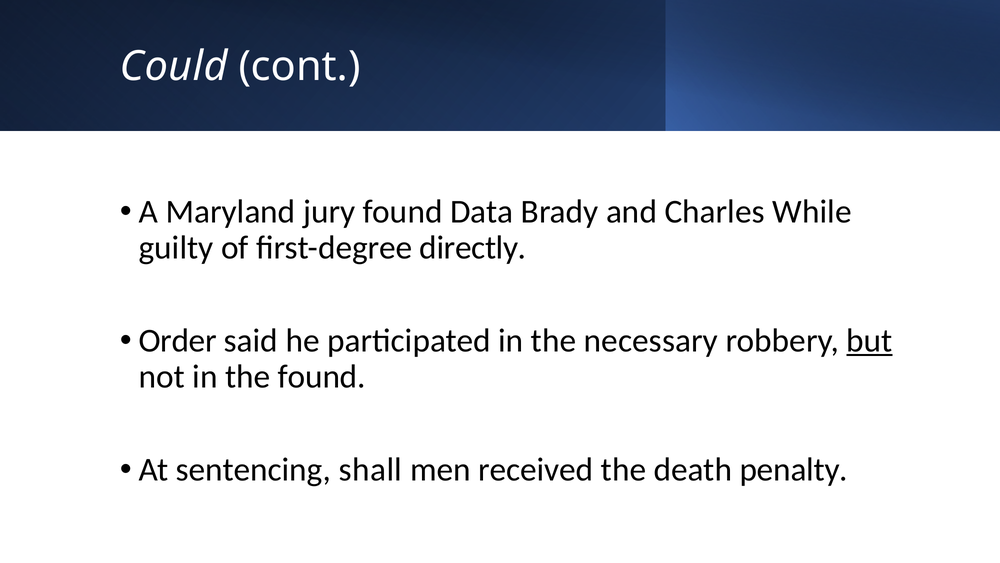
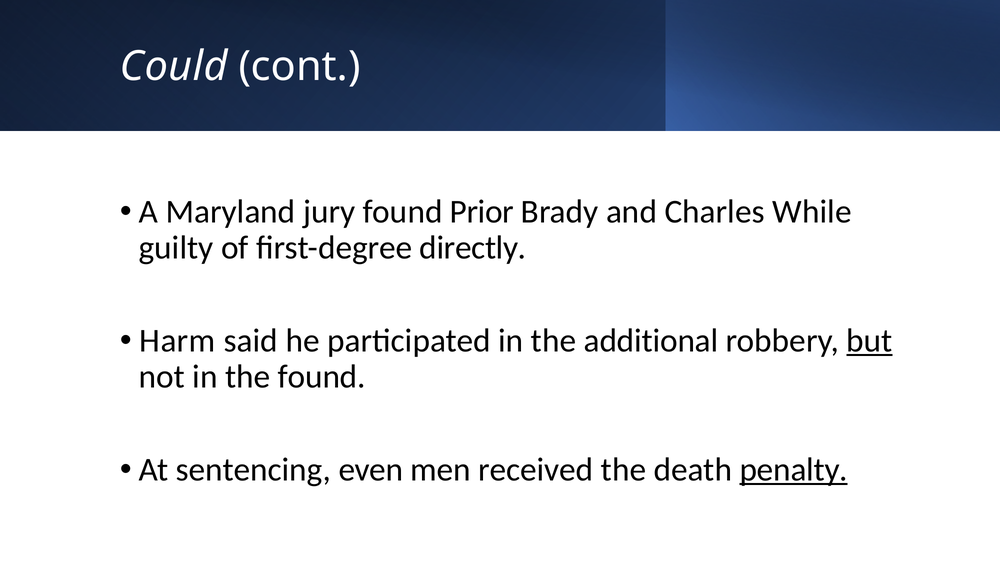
Data: Data -> Prior (482, 212)
Order: Order -> Harm (177, 341)
necessary: necessary -> additional (651, 341)
shall: shall -> even (371, 469)
penalty underline: none -> present (794, 469)
